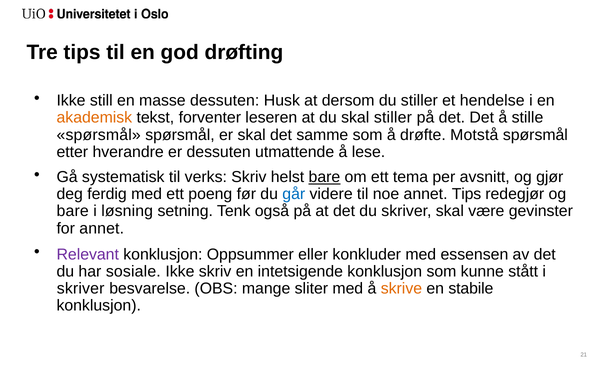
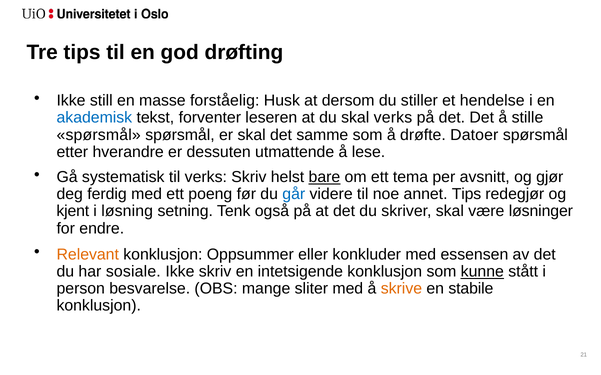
masse dessuten: dessuten -> forståelig (225, 101)
akademisk colour: orange -> blue (94, 118)
skal stiller: stiller -> verks (393, 118)
Motstå: Motstå -> Datoer (474, 135)
bare: bare -> kjent (73, 212)
gevinster: gevinster -> løsninger (541, 212)
for annet: annet -> endre (102, 229)
Relevant colour: purple -> orange (88, 255)
kunne underline: none -> present (482, 272)
skriver: skriver -> person (81, 289)
